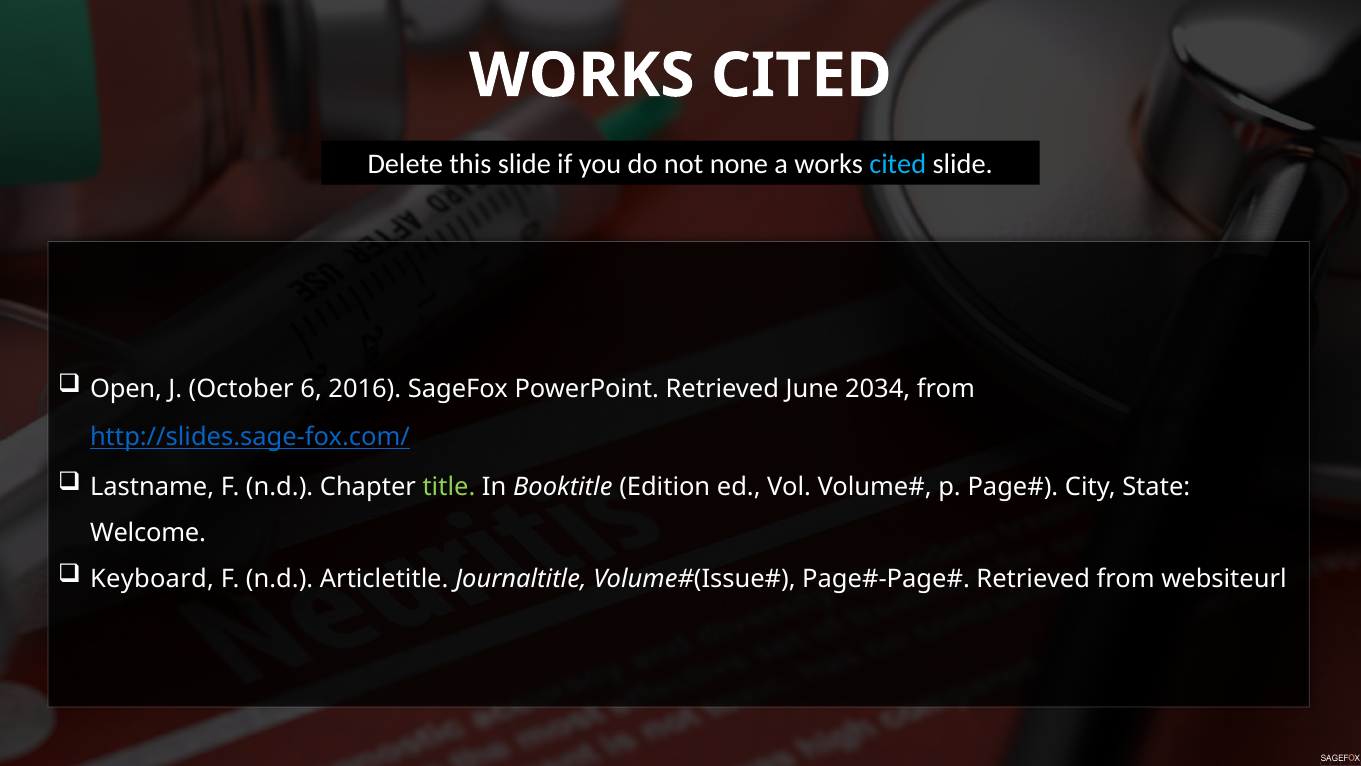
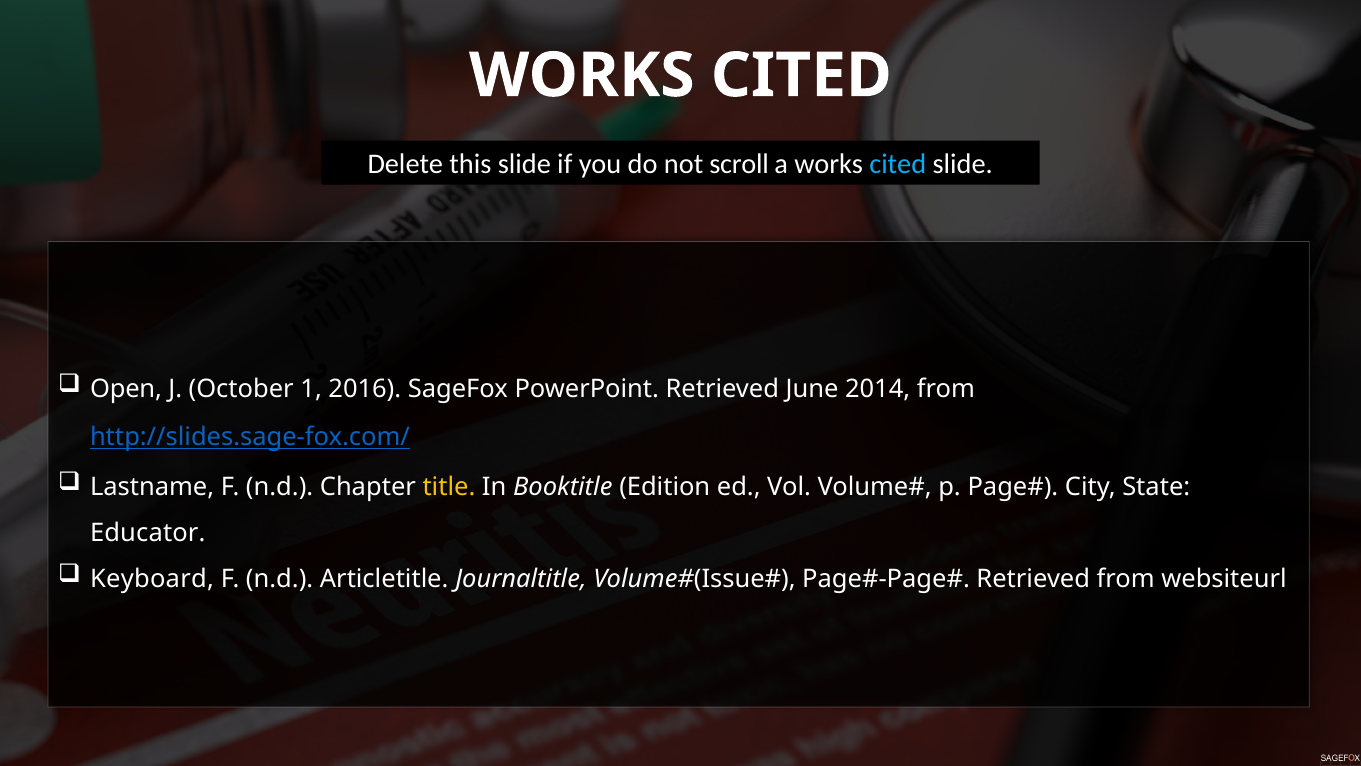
none: none -> scroll (739, 165)
6: 6 -> 1 (311, 388)
2034: 2034 -> 2014 (878, 388)
title colour: light green -> yellow (449, 486)
Welcome: Welcome -> Educator (148, 532)
